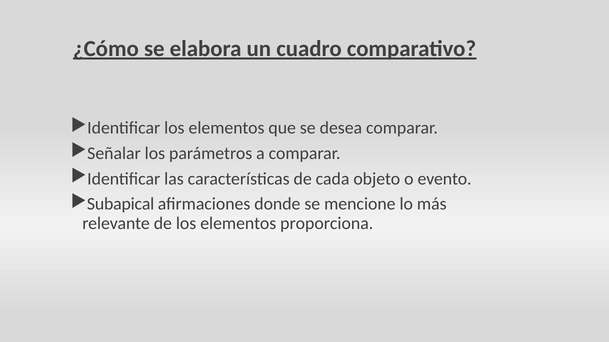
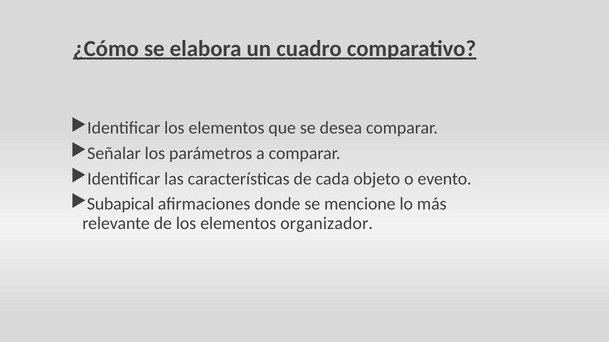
proporciona: proporciona -> organizador (327, 224)
